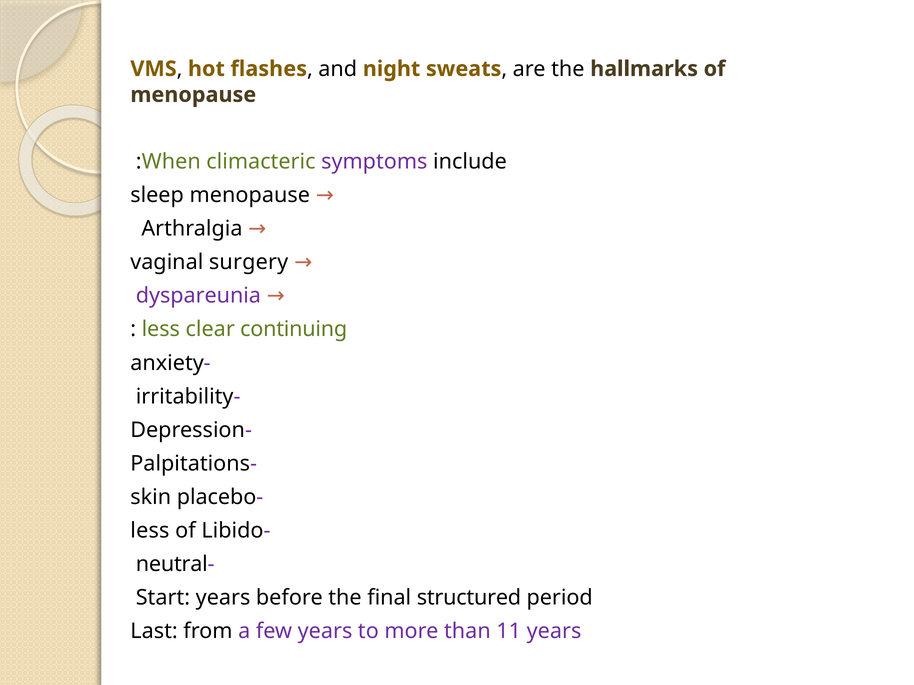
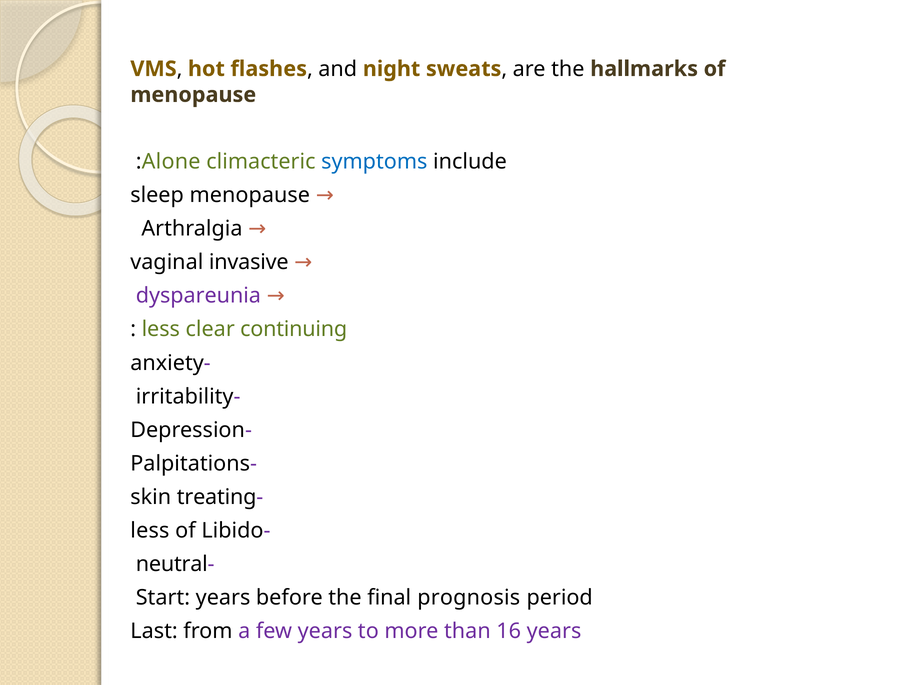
When: When -> Alone (171, 162)
symptoms colour: purple -> blue (374, 162)
surgery: surgery -> invasive (249, 263)
placebo: placebo -> treating (217, 497)
structured: structured -> prognosis (469, 598)
11: 11 -> 16 (509, 631)
